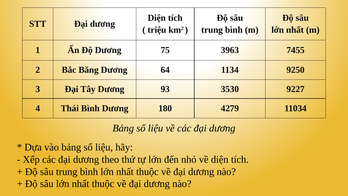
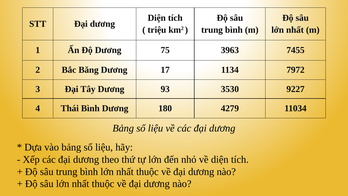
64: 64 -> 17 (165, 70)
9250: 9250 -> 7972 (296, 70)
